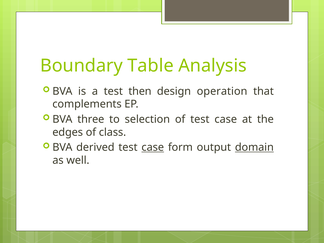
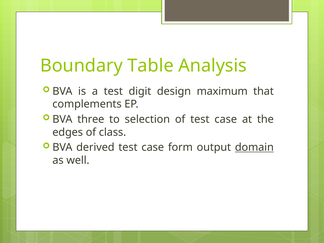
then: then -> digit (140, 91)
operation: operation -> maximum (222, 91)
case underline: present -> none (153, 147)
